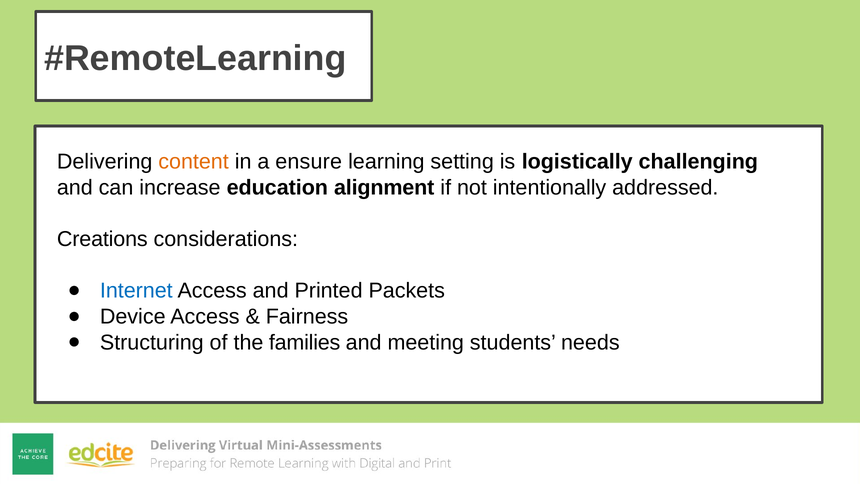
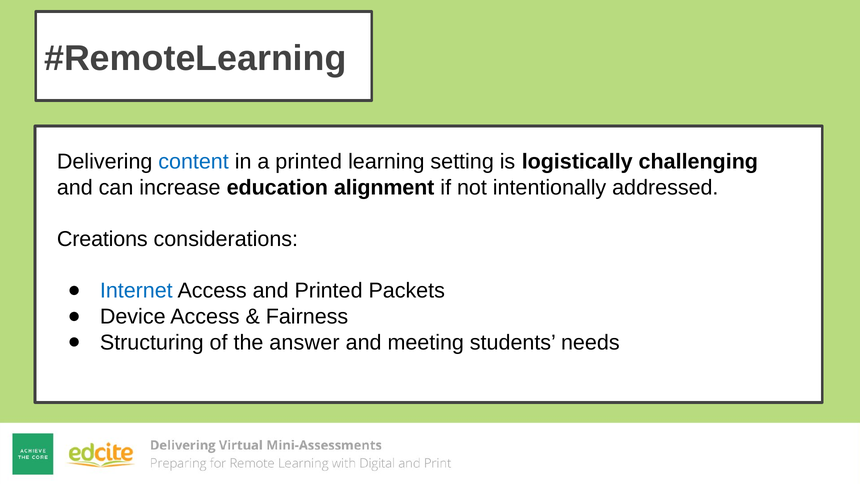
content colour: orange -> blue (194, 162)
a ensure: ensure -> printed (309, 162)
families: families -> answer (304, 342)
